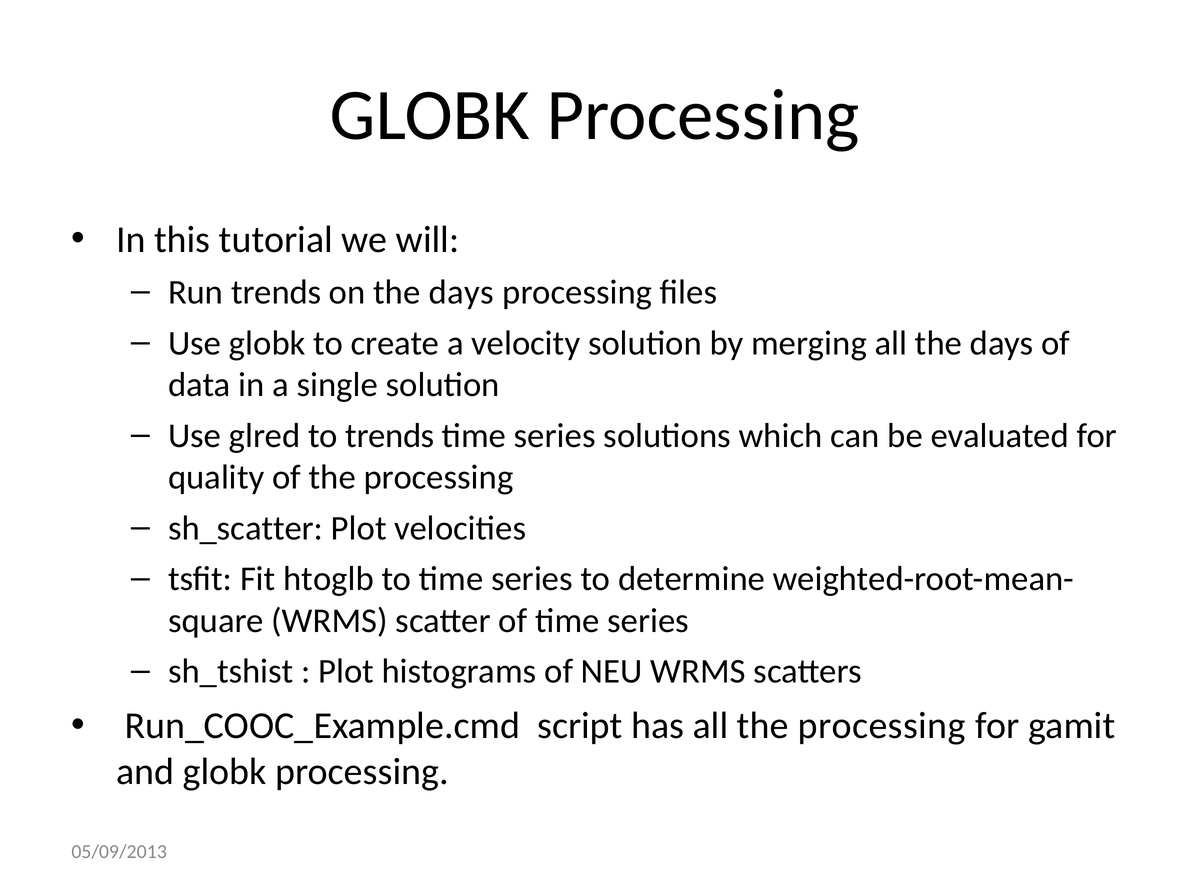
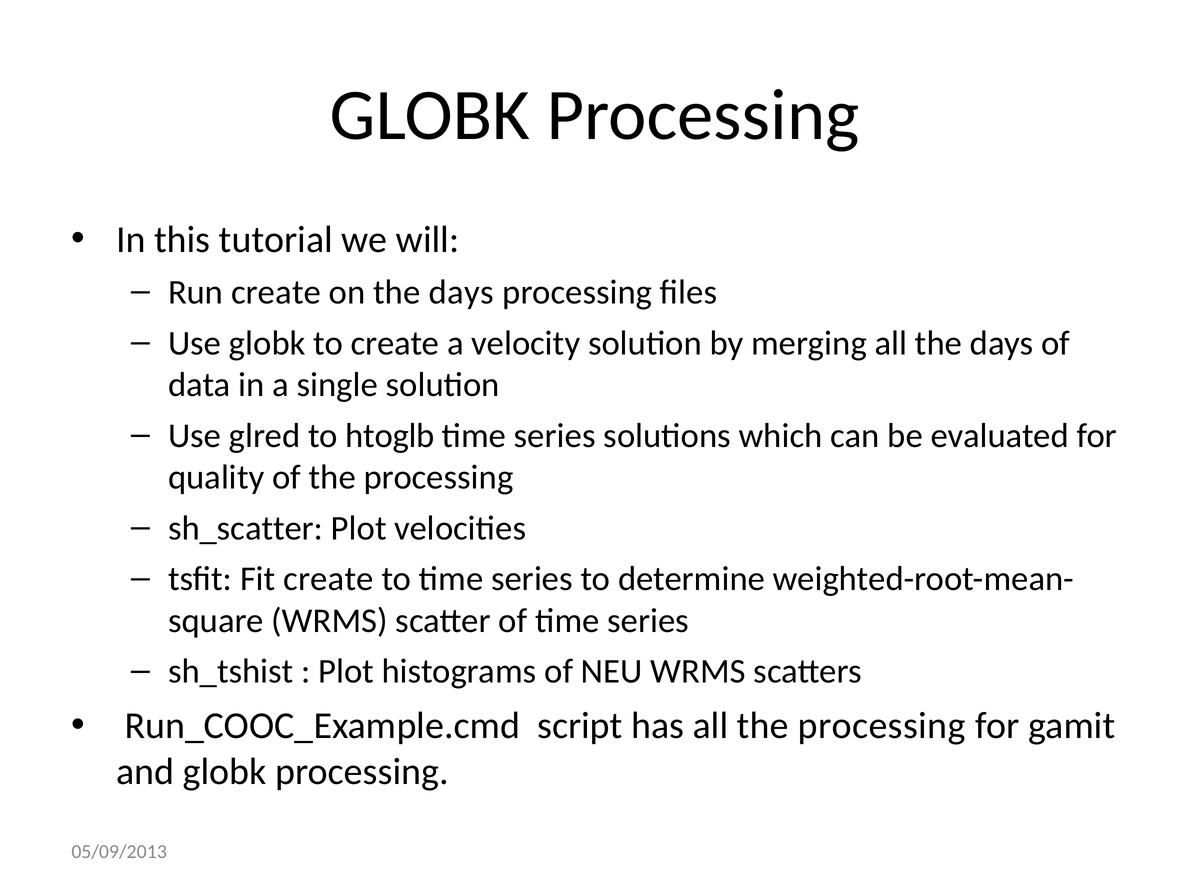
Run trends: trends -> create (276, 292)
to trends: trends -> htoglb (390, 436)
Fit htoglb: htoglb -> create (328, 579)
